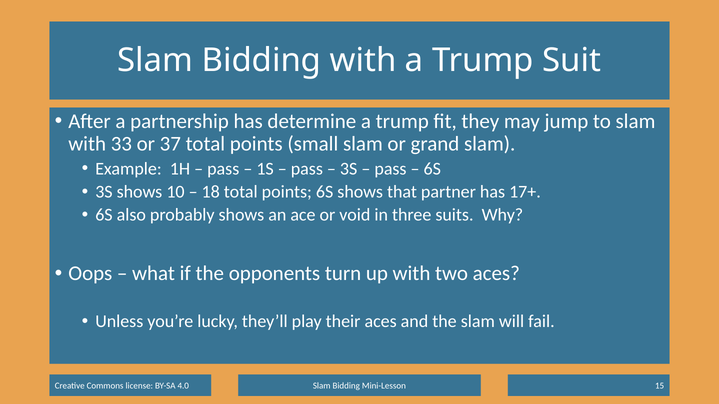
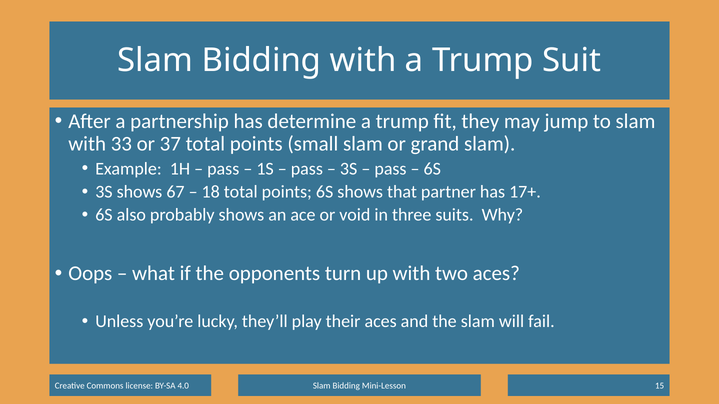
10: 10 -> 67 (175, 192)
